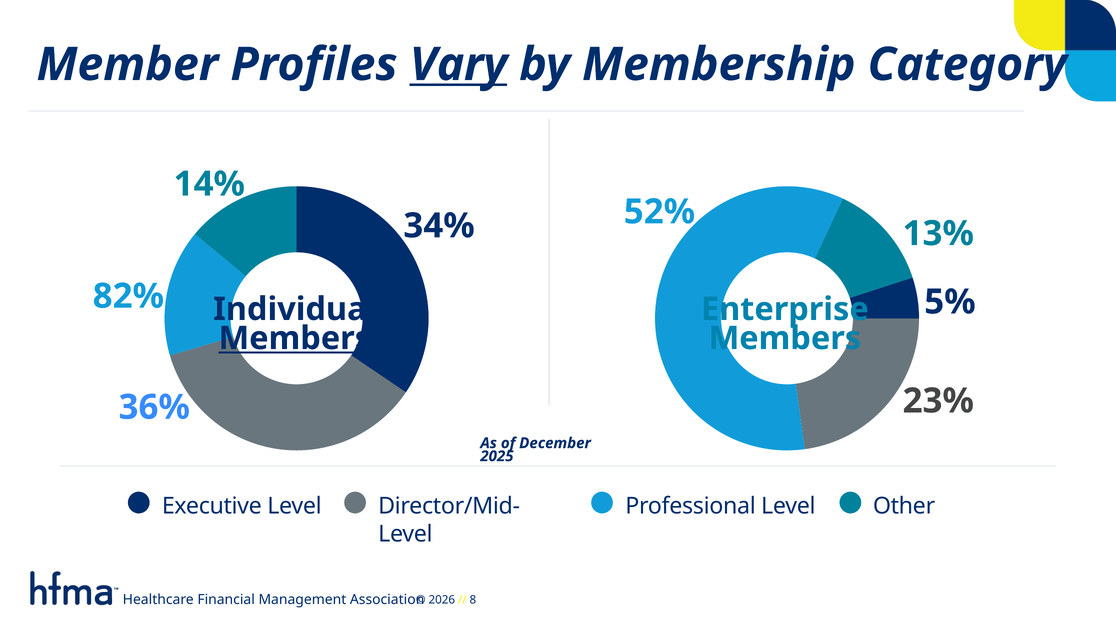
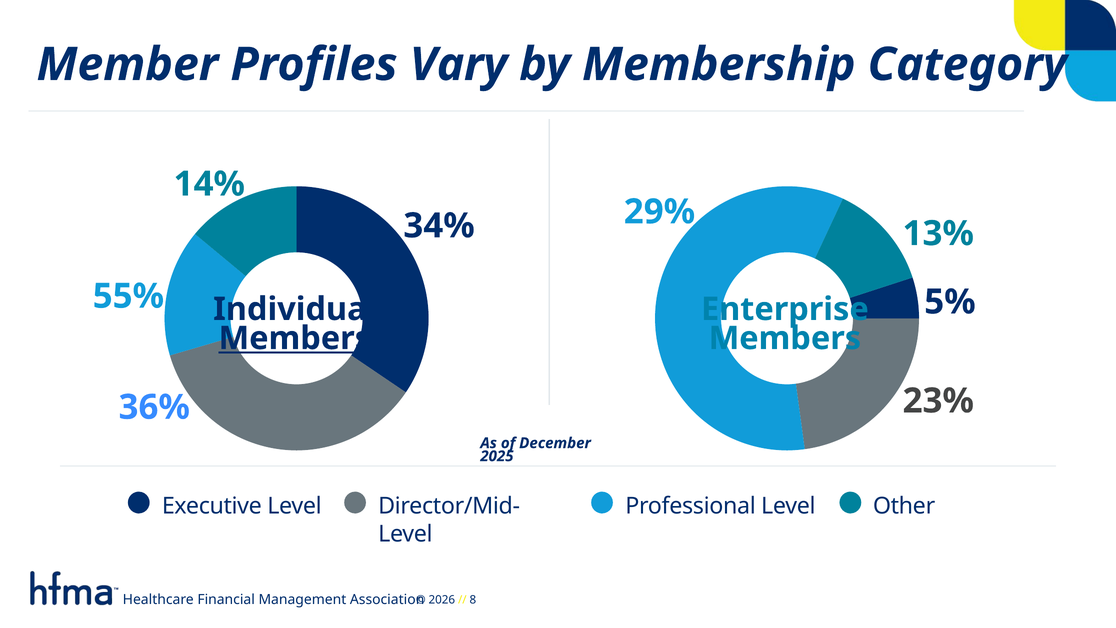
Vary underline: present -> none (459, 65)
52%: 52% -> 29% (659, 212)
82%: 82% -> 55% (128, 296)
